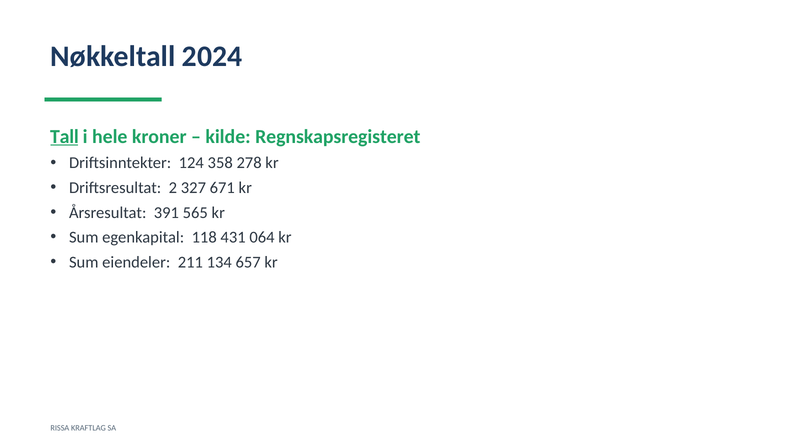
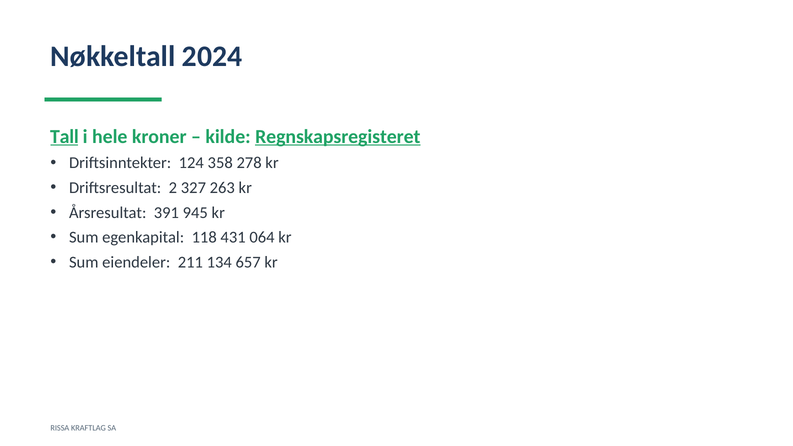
Regnskapsregisteret underline: none -> present (338, 137)
671: 671 -> 263 (222, 188)
565: 565 -> 945 (195, 213)
